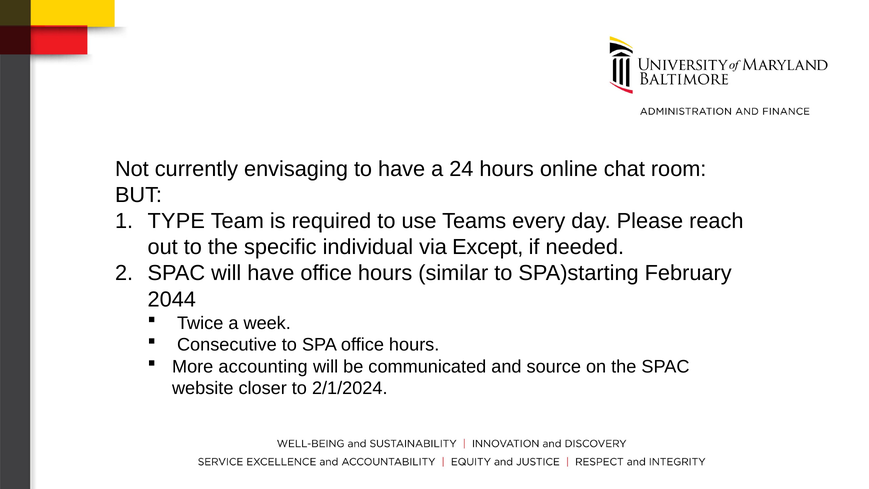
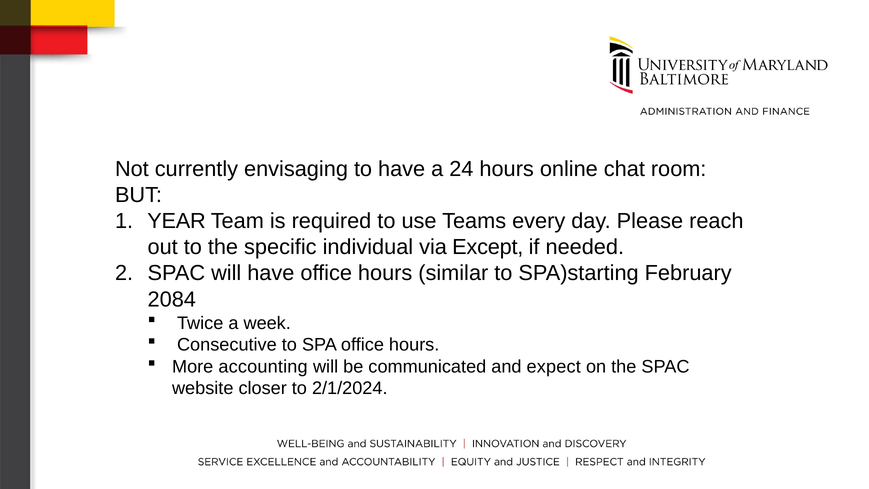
TYPE: TYPE -> YEAR (176, 221)
2044: 2044 -> 2084 (172, 299)
source: source -> expect (554, 366)
